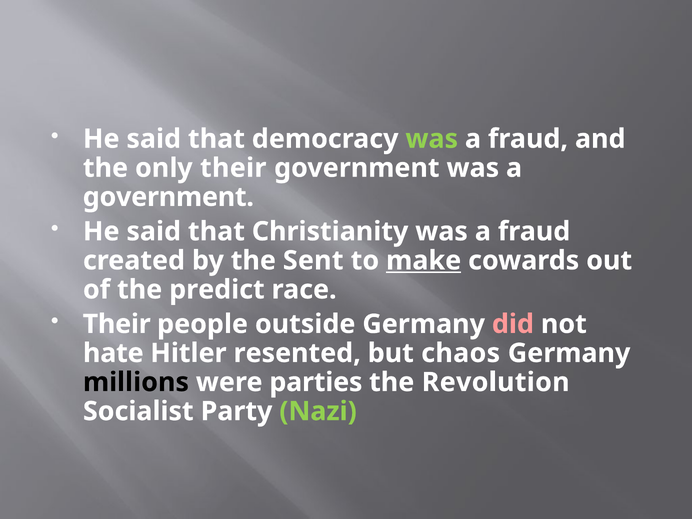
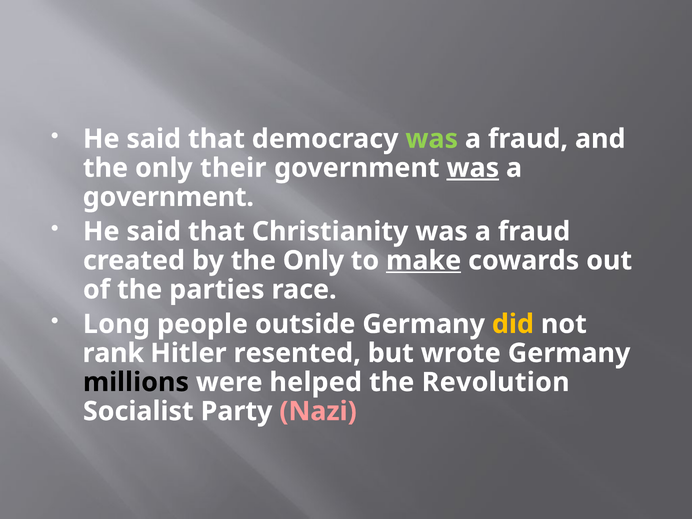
was underline: none -> present (473, 168)
by the Sent: Sent -> Only (313, 261)
predict: predict -> parties (217, 290)
Their: Their -> Long (116, 324)
did colour: pink -> yellow (513, 324)
hate: hate -> rank (113, 353)
chaos: chaos -> wrote (461, 353)
parties: parties -> helped (316, 382)
Nazi colour: light green -> pink (318, 411)
